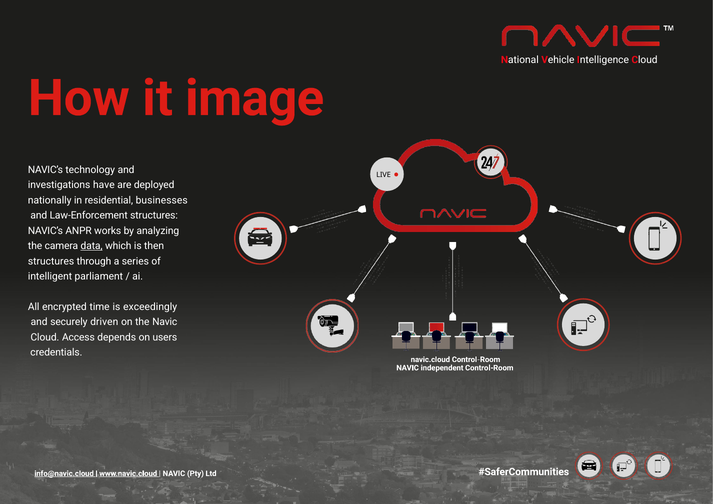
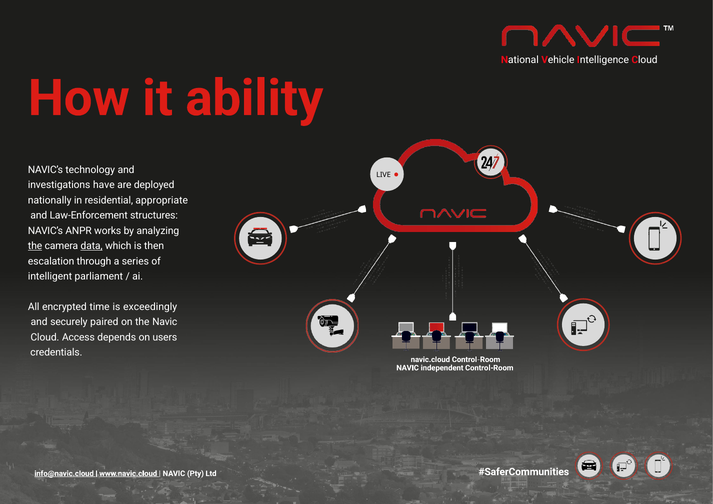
image: image -> ability (254, 98)
businesses: businesses -> appropriate (162, 200)
the underline: none -> present (35, 246)
structures: structures -> escalation (51, 261)
driven: driven -> paired (104, 322)
